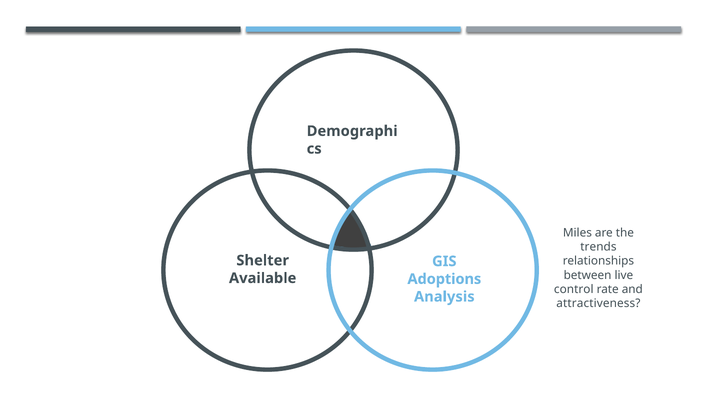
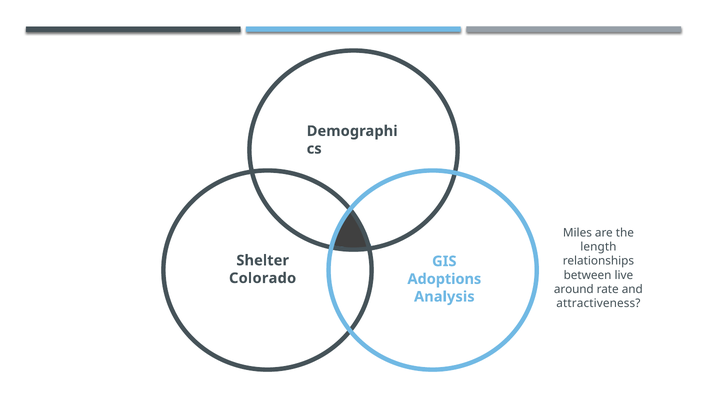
trends: trends -> length (598, 247)
Available: Available -> Colorado (263, 278)
control: control -> around (574, 289)
